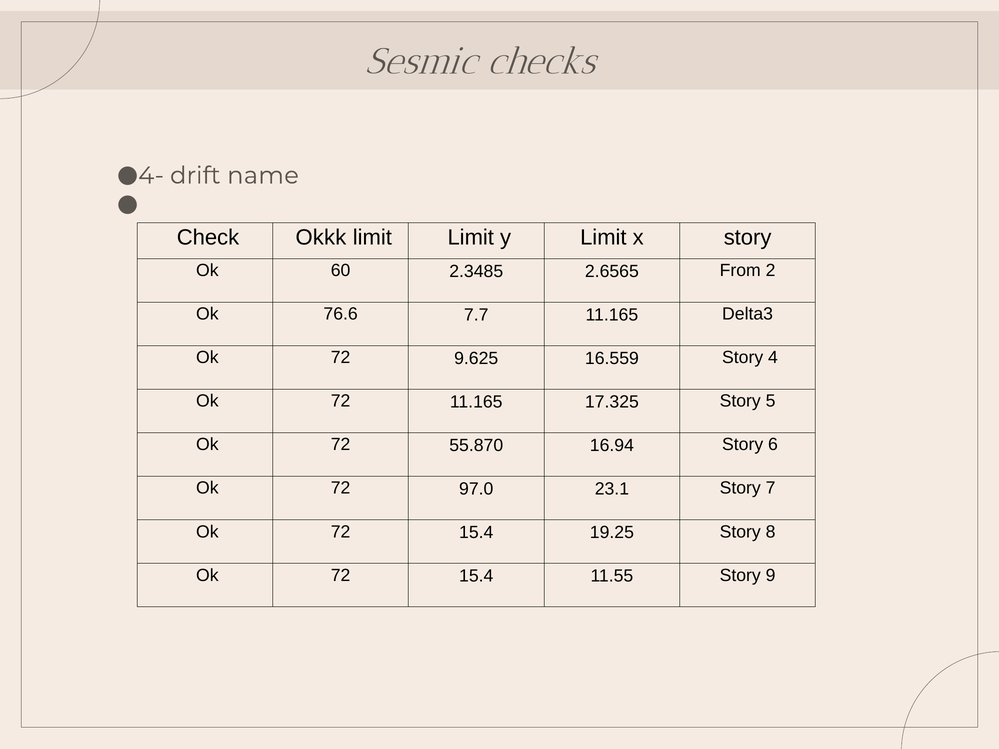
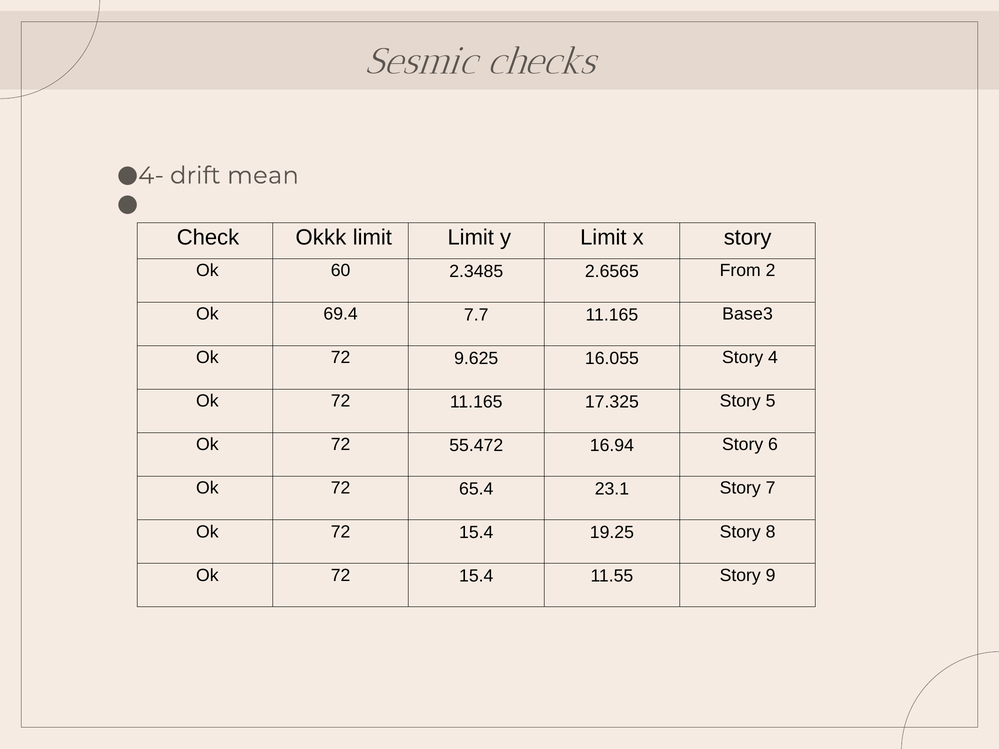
name: name -> mean (263, 176)
76.6: 76.6 -> 69.4 (341, 314)
Delta3: Delta3 -> Base3 (747, 314)
16.559: 16.559 -> 16.055 (612, 359)
55.870: 55.870 -> 55.472 (476, 446)
97.0: 97.0 -> 65.4 (476, 489)
